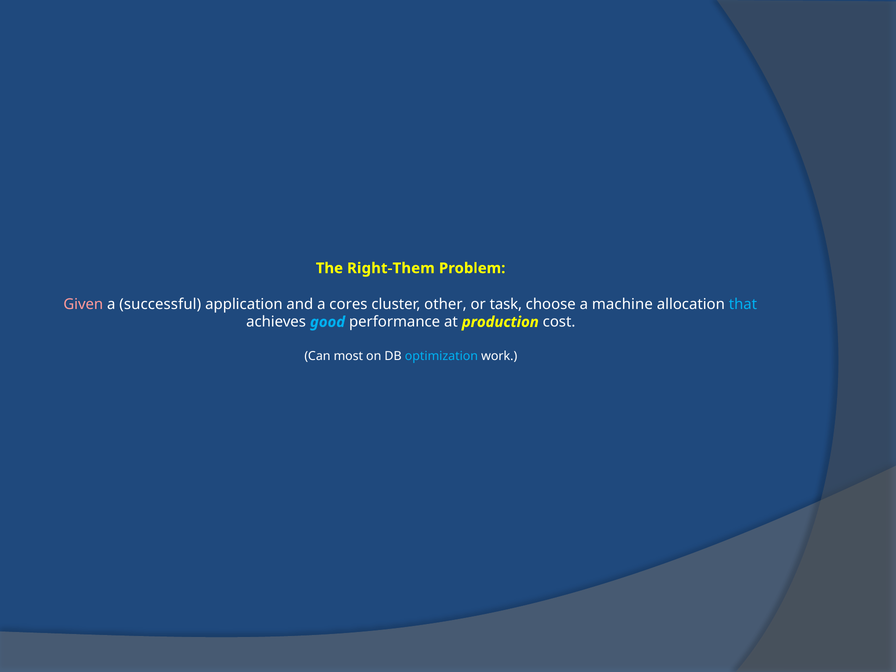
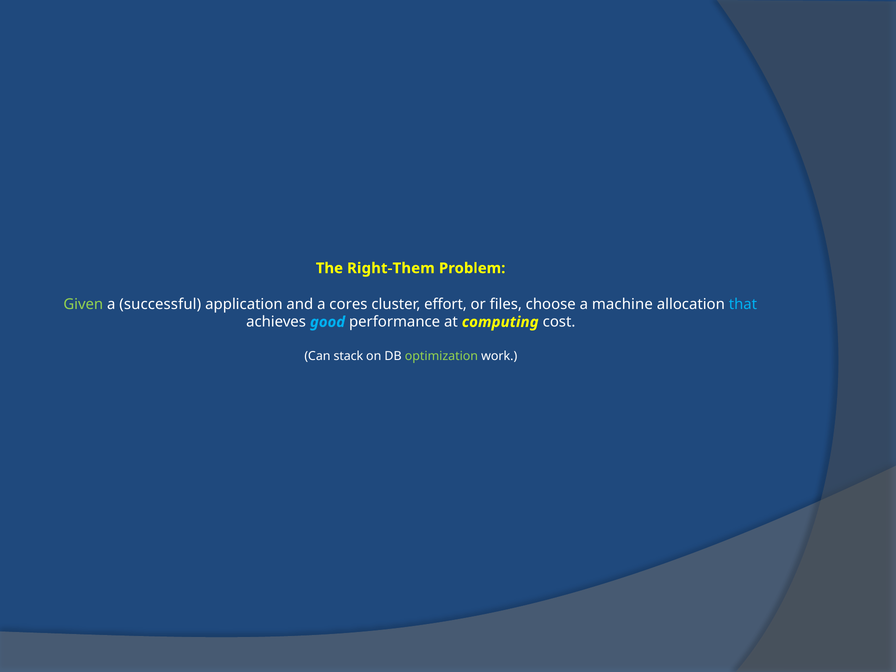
Given colour: pink -> light green (83, 304)
other: other -> effort (446, 304)
task: task -> files (506, 304)
production: production -> computing (500, 322)
most: most -> stack (348, 356)
optimization colour: light blue -> light green (441, 356)
